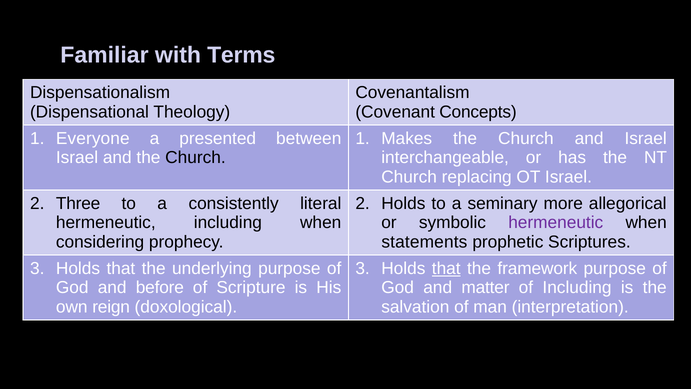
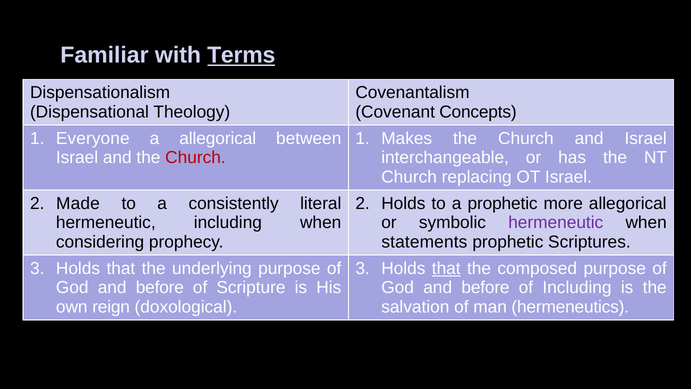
Terms underline: none -> present (241, 55)
a presented: presented -> allegorical (218, 138)
Church colour: black -> red (195, 158)
Three: Three -> Made (78, 203)
a seminary: seminary -> prophetic (503, 203)
framework: framework -> composed (537, 268)
matter: matter -> before (486, 287)
interpretation: interpretation -> hermeneutics (570, 307)
